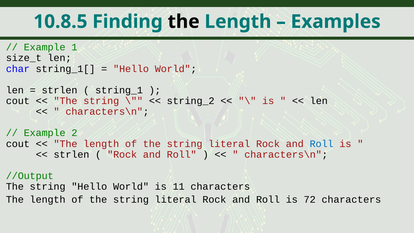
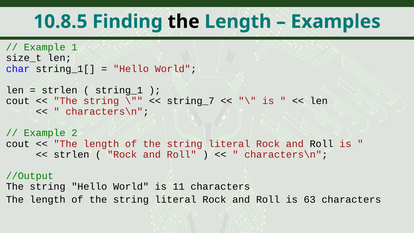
string_2: string_2 -> string_7 (191, 101)
Roll colour: blue -> black (322, 144)
72: 72 -> 63 (310, 199)
